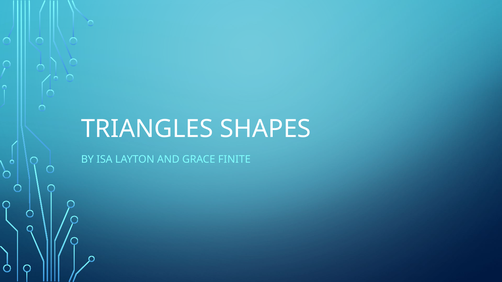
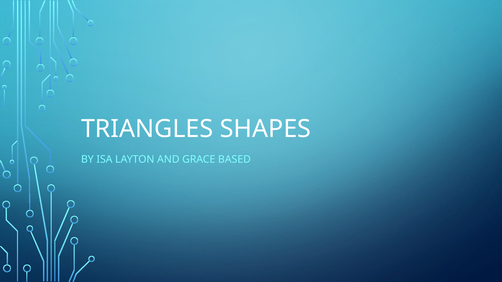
FINITE: FINITE -> BASED (234, 160)
